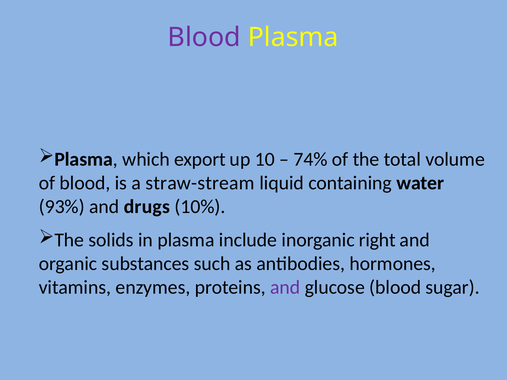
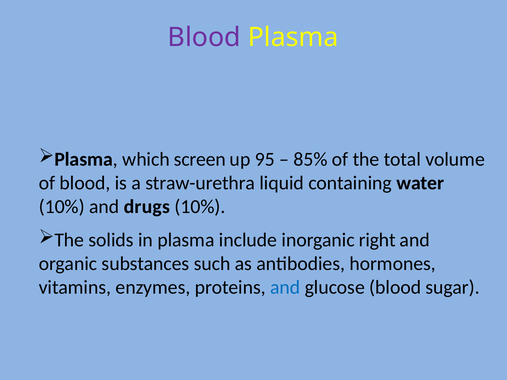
export: export -> screen (200, 159)
10: 10 -> 95 (265, 159)
74%: 74% -> 85% (310, 159)
straw-stream: straw-stream -> straw-urethra (200, 183)
93%: 93% -> 10% (62, 207)
and colour: purple -> blue (285, 288)
